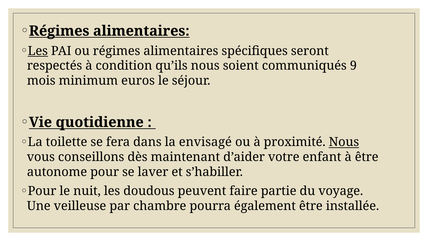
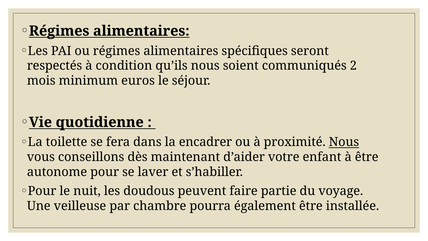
Les underline: present -> none (38, 51)
9: 9 -> 2 (353, 66)
envisagé: envisagé -> encadrer (205, 142)
